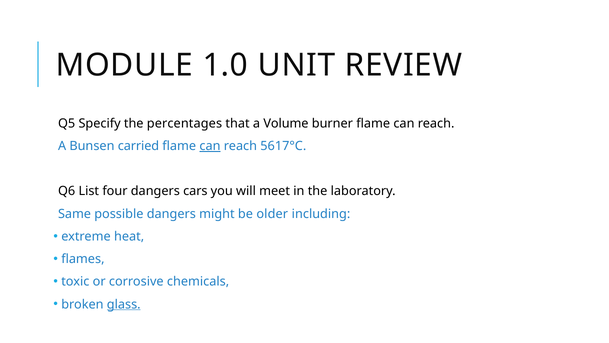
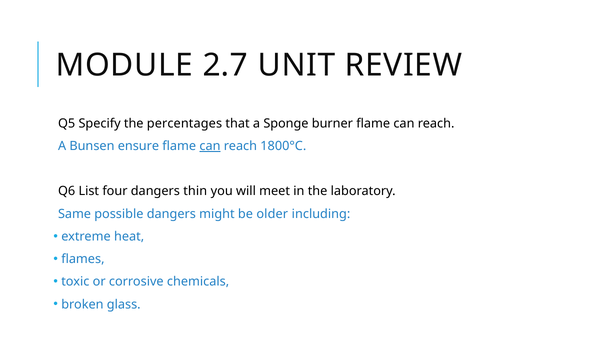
1.0: 1.0 -> 2.7 (225, 65)
Volume: Volume -> Sponge (286, 123)
carried: carried -> ensure (138, 146)
5617°C: 5617°C -> 1800°C (283, 146)
cars: cars -> thin (195, 191)
glass underline: present -> none (124, 304)
